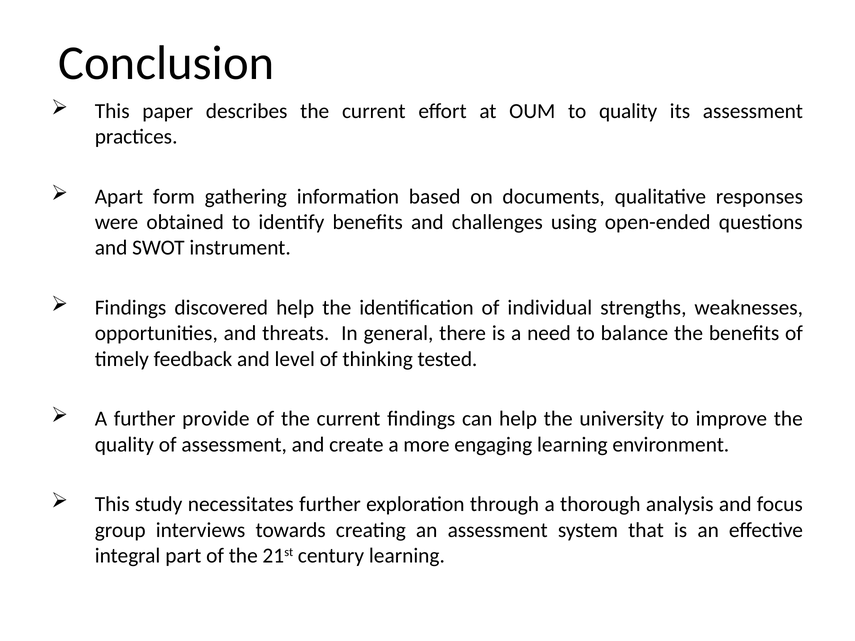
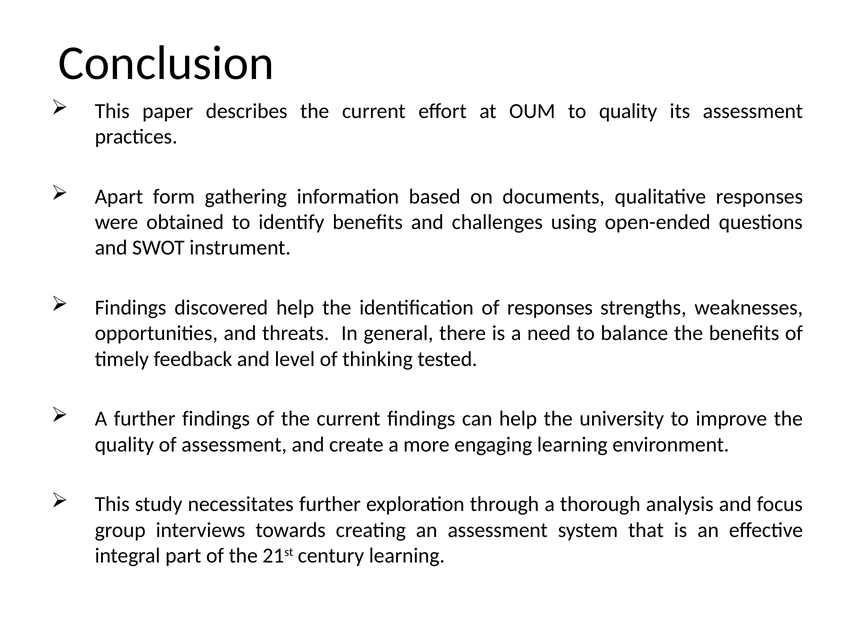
of individual: individual -> responses (550, 308)
further provide: provide -> findings (216, 419)
